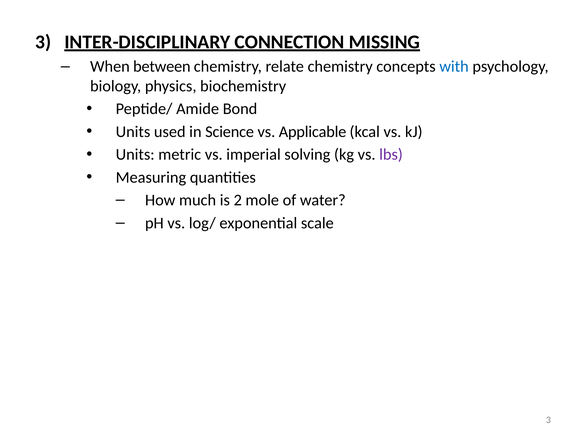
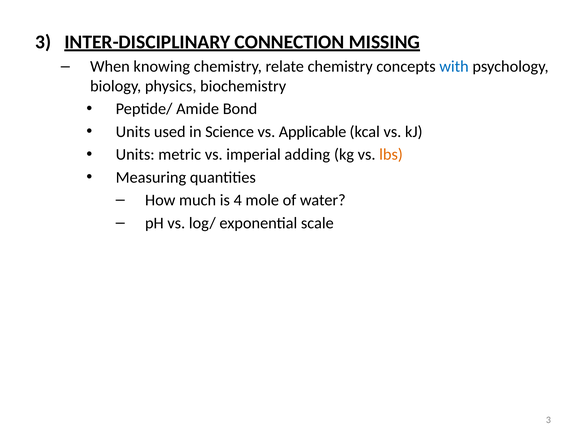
between: between -> knowing (162, 66)
solving: solving -> adding (307, 154)
lbs colour: purple -> orange (391, 154)
2: 2 -> 4 (238, 200)
